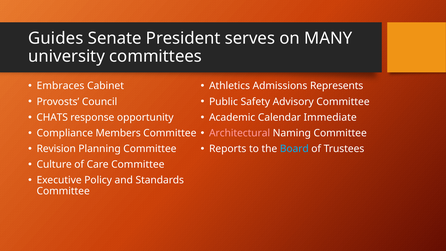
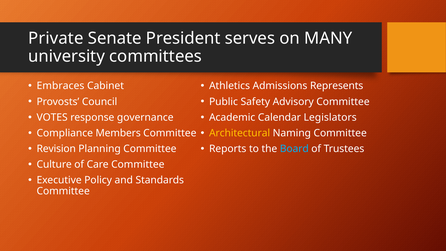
Guides: Guides -> Private (56, 38)
CHATS: CHATS -> VOTES (52, 117)
opportunity: opportunity -> governance (145, 117)
Immediate: Immediate -> Legislators (330, 117)
Architectural colour: pink -> yellow (240, 133)
